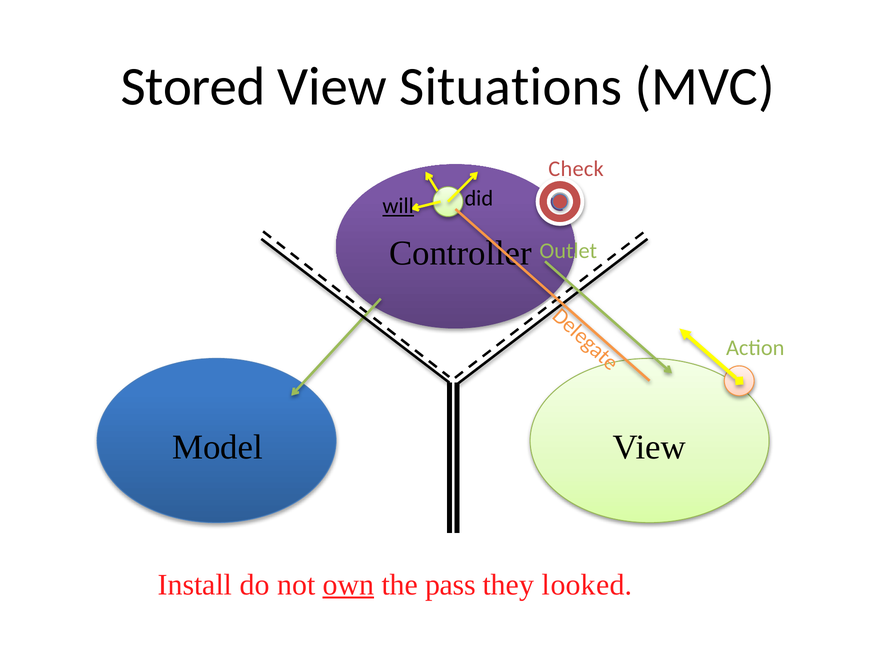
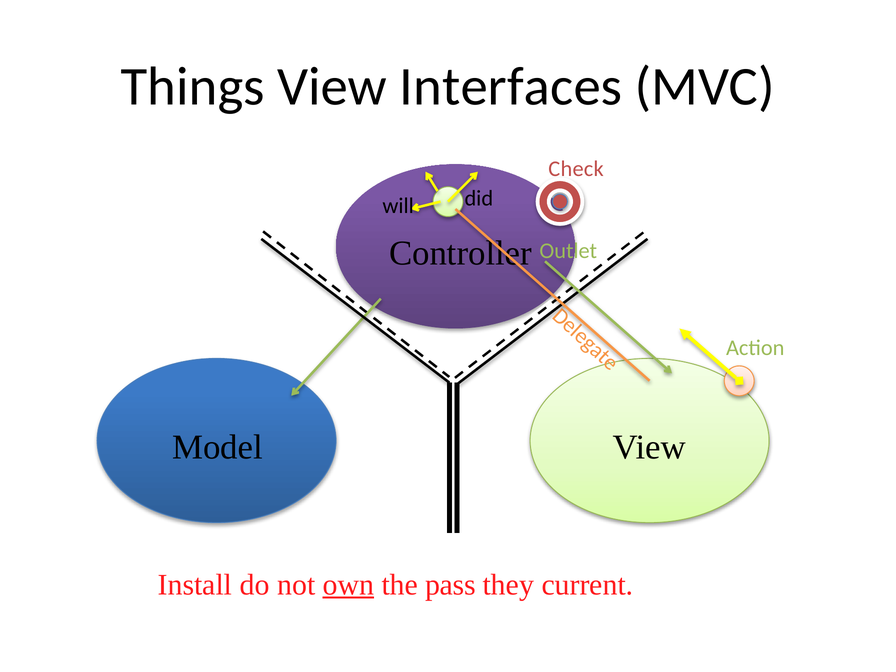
Stored: Stored -> Things (193, 87)
Situations: Situations -> Interfaces (511, 87)
will underline: present -> none (398, 206)
looked: looked -> current (587, 585)
